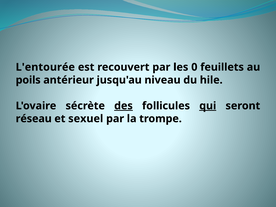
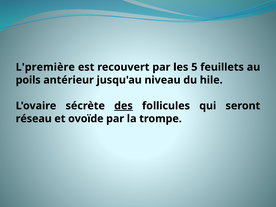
L'entourée: L'entourée -> L'première (45, 67)
0: 0 -> 5 (194, 67)
qui underline: present -> none (208, 106)
sexuel: sexuel -> ovoïde (86, 119)
